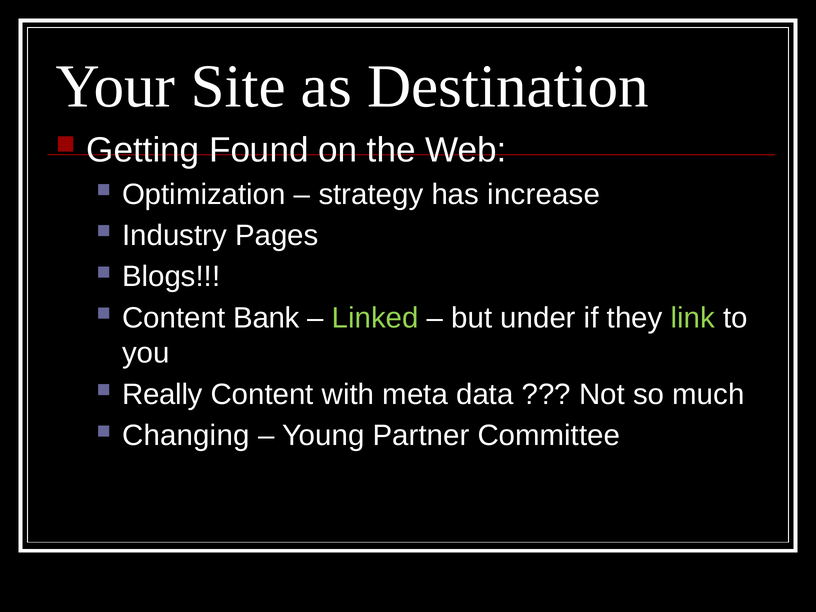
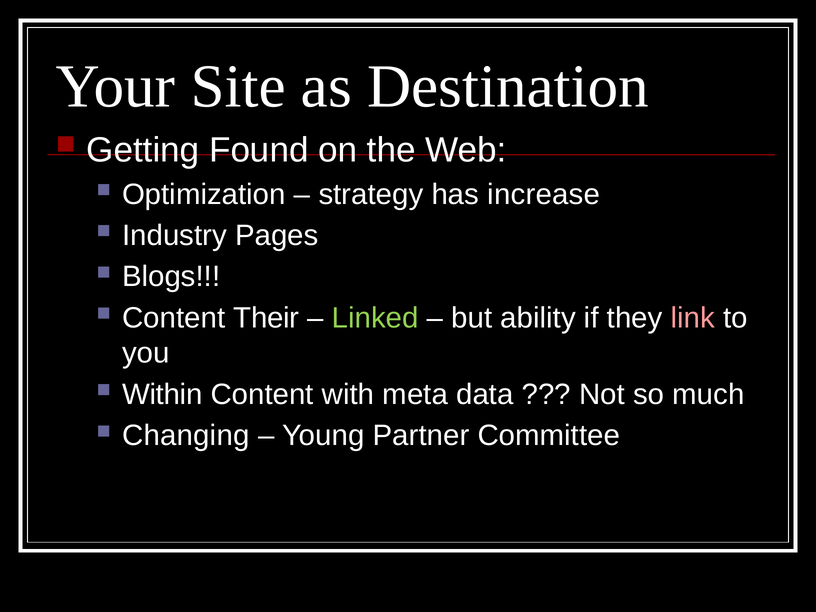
Bank: Bank -> Their (266, 318)
under: under -> ability (538, 318)
link colour: light green -> pink (693, 318)
Really: Really -> Within (162, 394)
